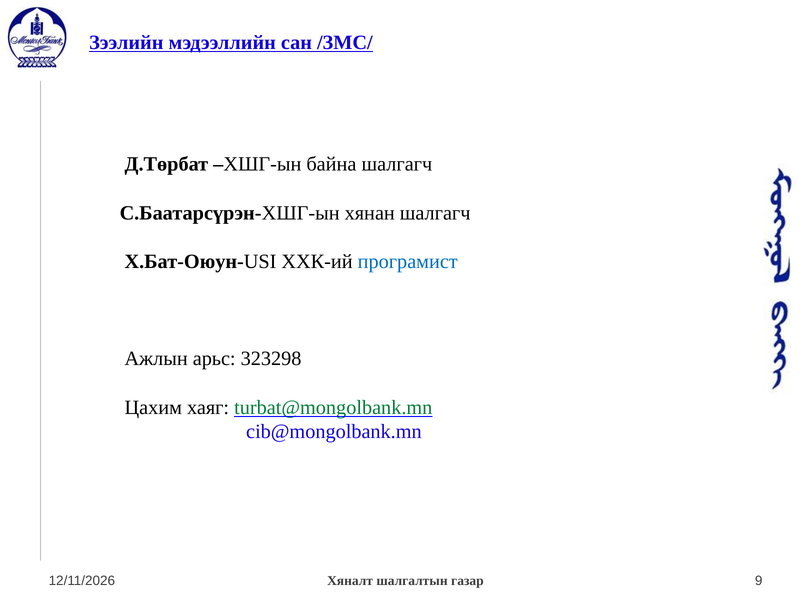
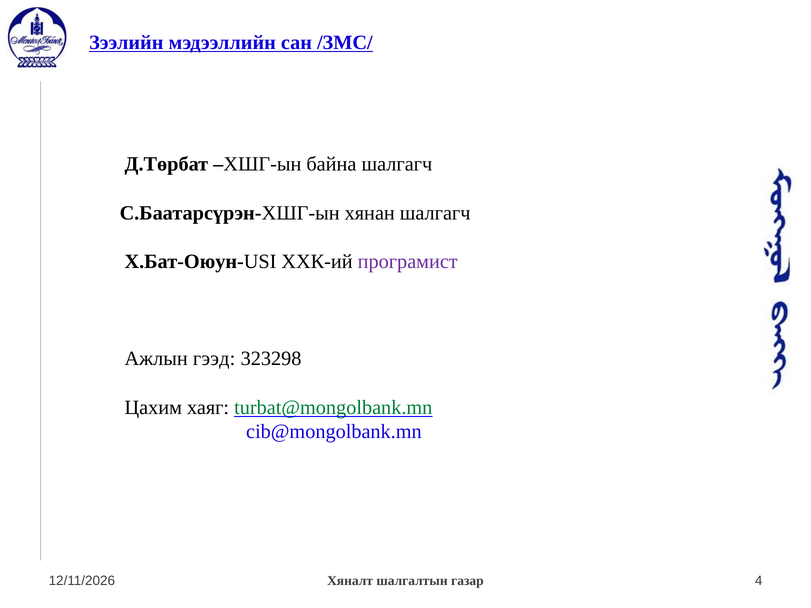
програмист colour: blue -> purple (408, 262)
арьс: арьс -> гээд (214, 359)
9: 9 -> 4 (759, 581)
